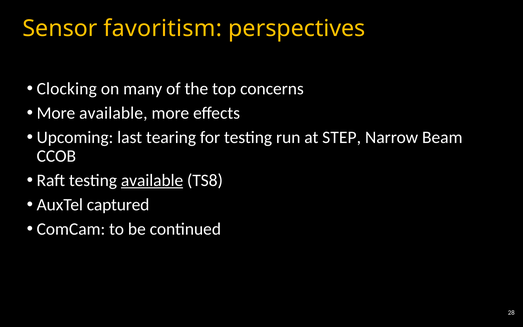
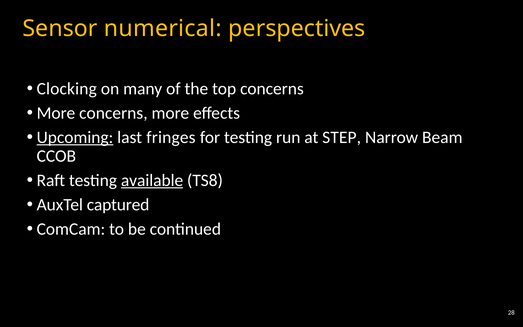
favoritism: favoritism -> numerical (163, 28)
More available: available -> concerns (113, 113)
Upcoming underline: none -> present (75, 137)
tearing: tearing -> fringes (171, 137)
